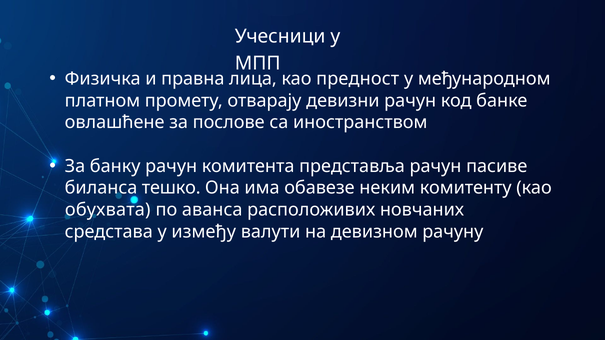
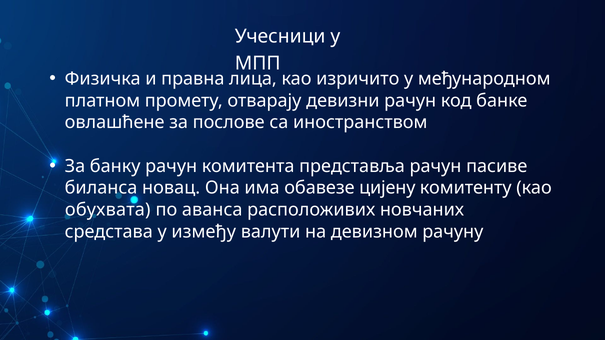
предност: предност -> изричито (358, 79)
тешко: тешко -> новац (171, 188)
неким: неким -> цијену (387, 188)
